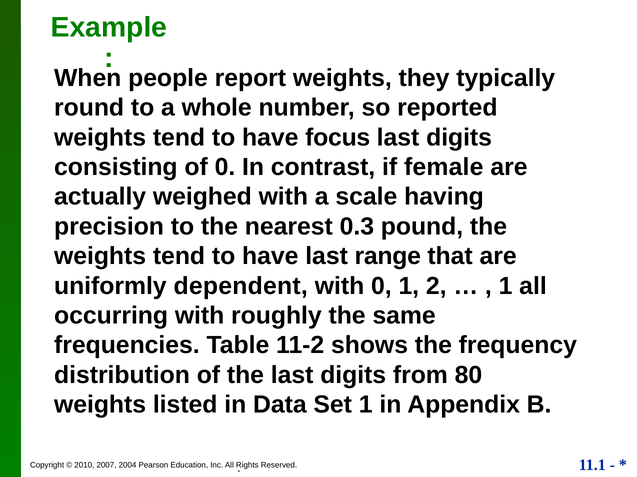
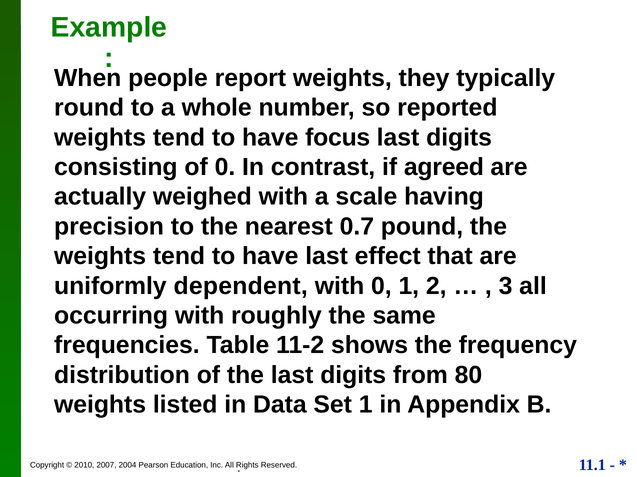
female: female -> agreed (444, 167)
0.3: 0.3 -> 0.7 (357, 227)
range: range -> effect (388, 257)
1: 1 -> 3 (506, 286)
